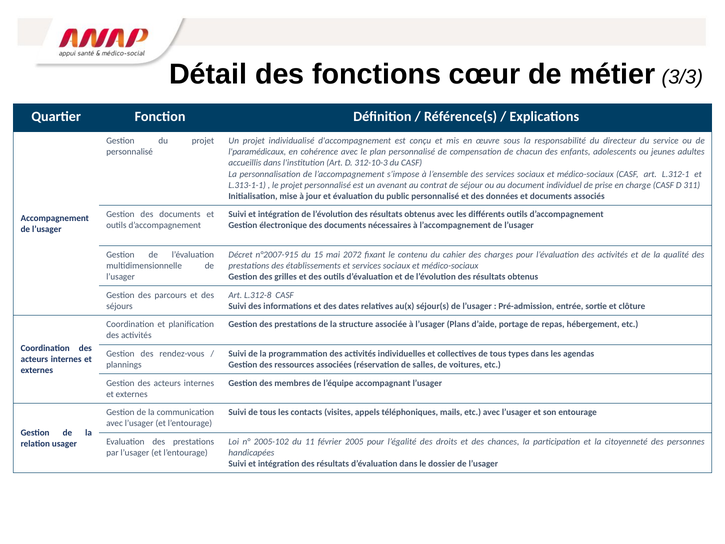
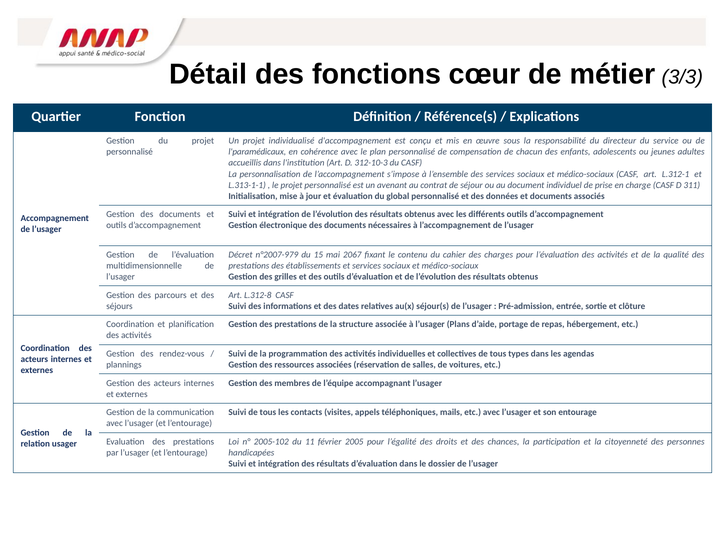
public: public -> global (398, 196)
n°2007-915: n°2007-915 -> n°2007-979 (277, 255)
2072: 2072 -> 2067 (352, 255)
